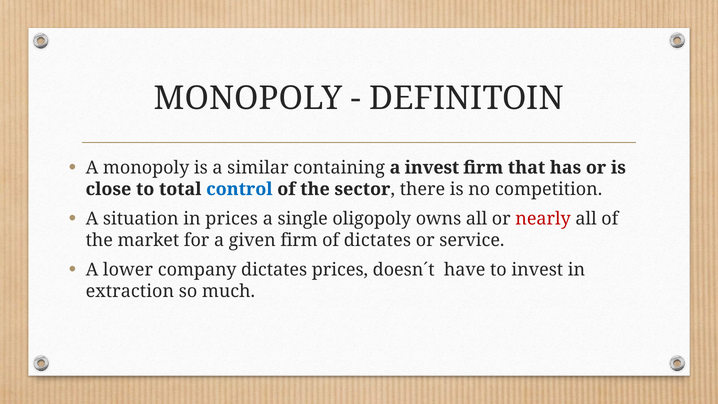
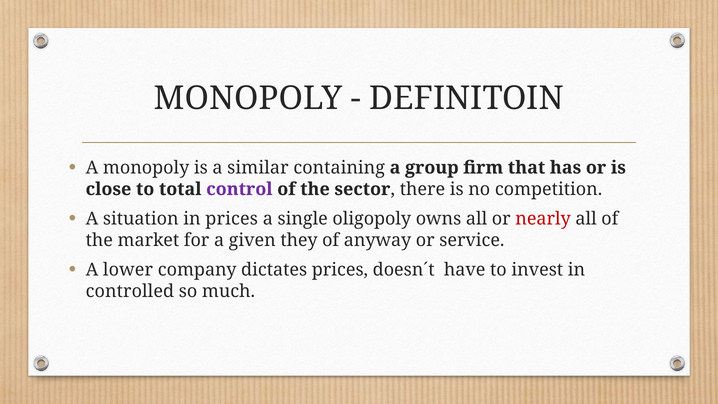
a invest: invest -> group (432, 168)
control colour: blue -> purple (239, 189)
given firm: firm -> they (299, 240)
of dictates: dictates -> anyway (378, 240)
extraction: extraction -> controlled (130, 291)
